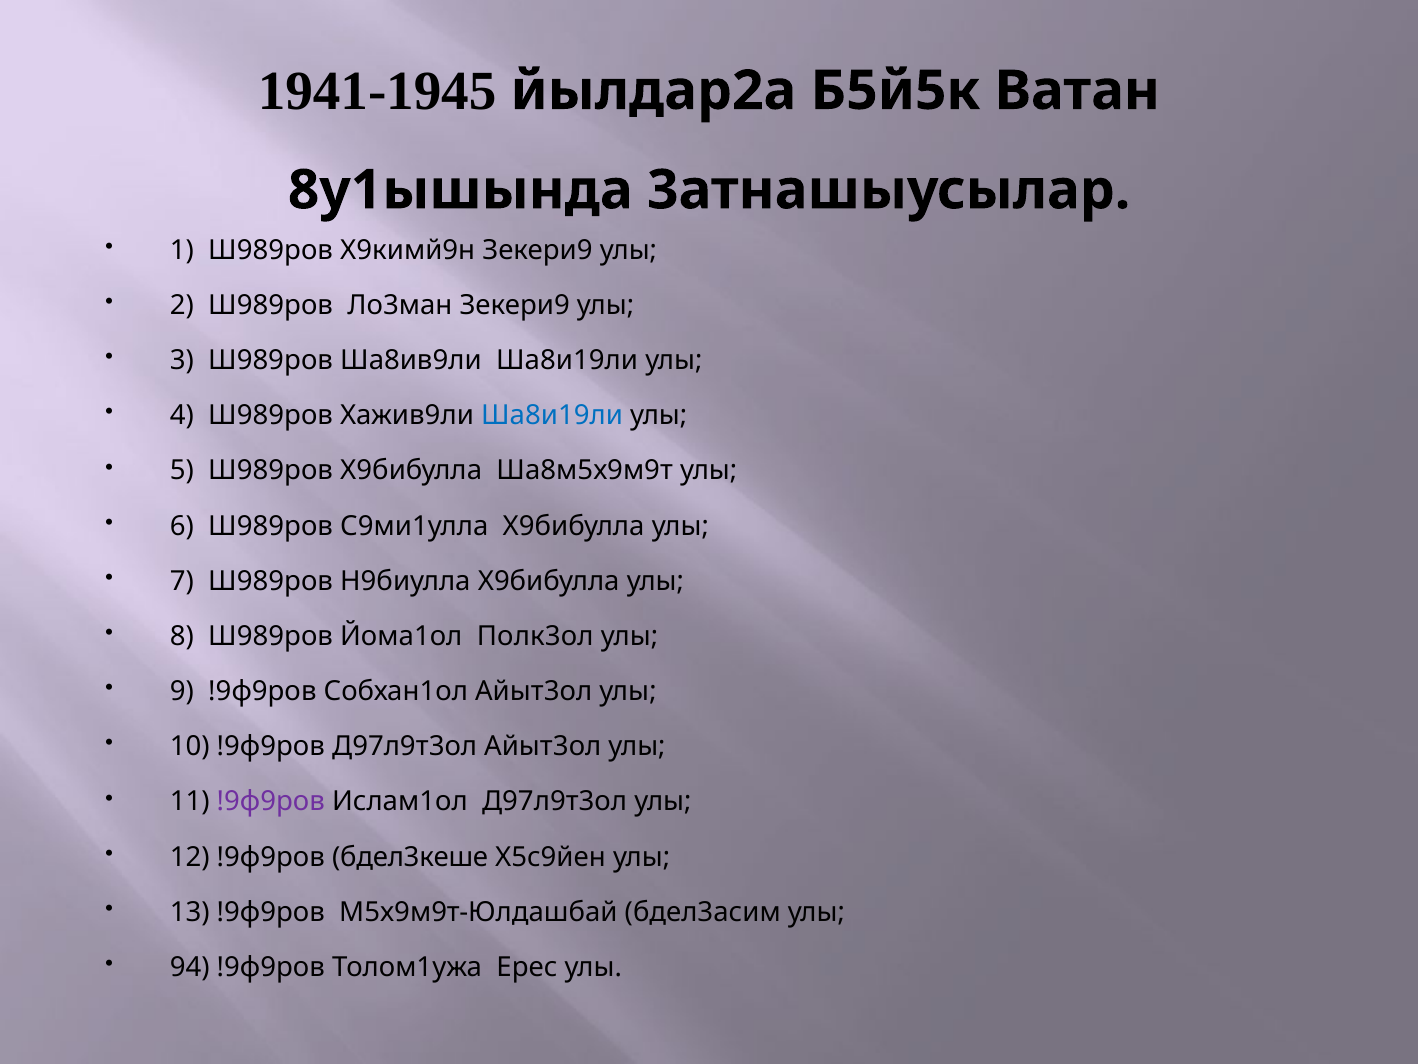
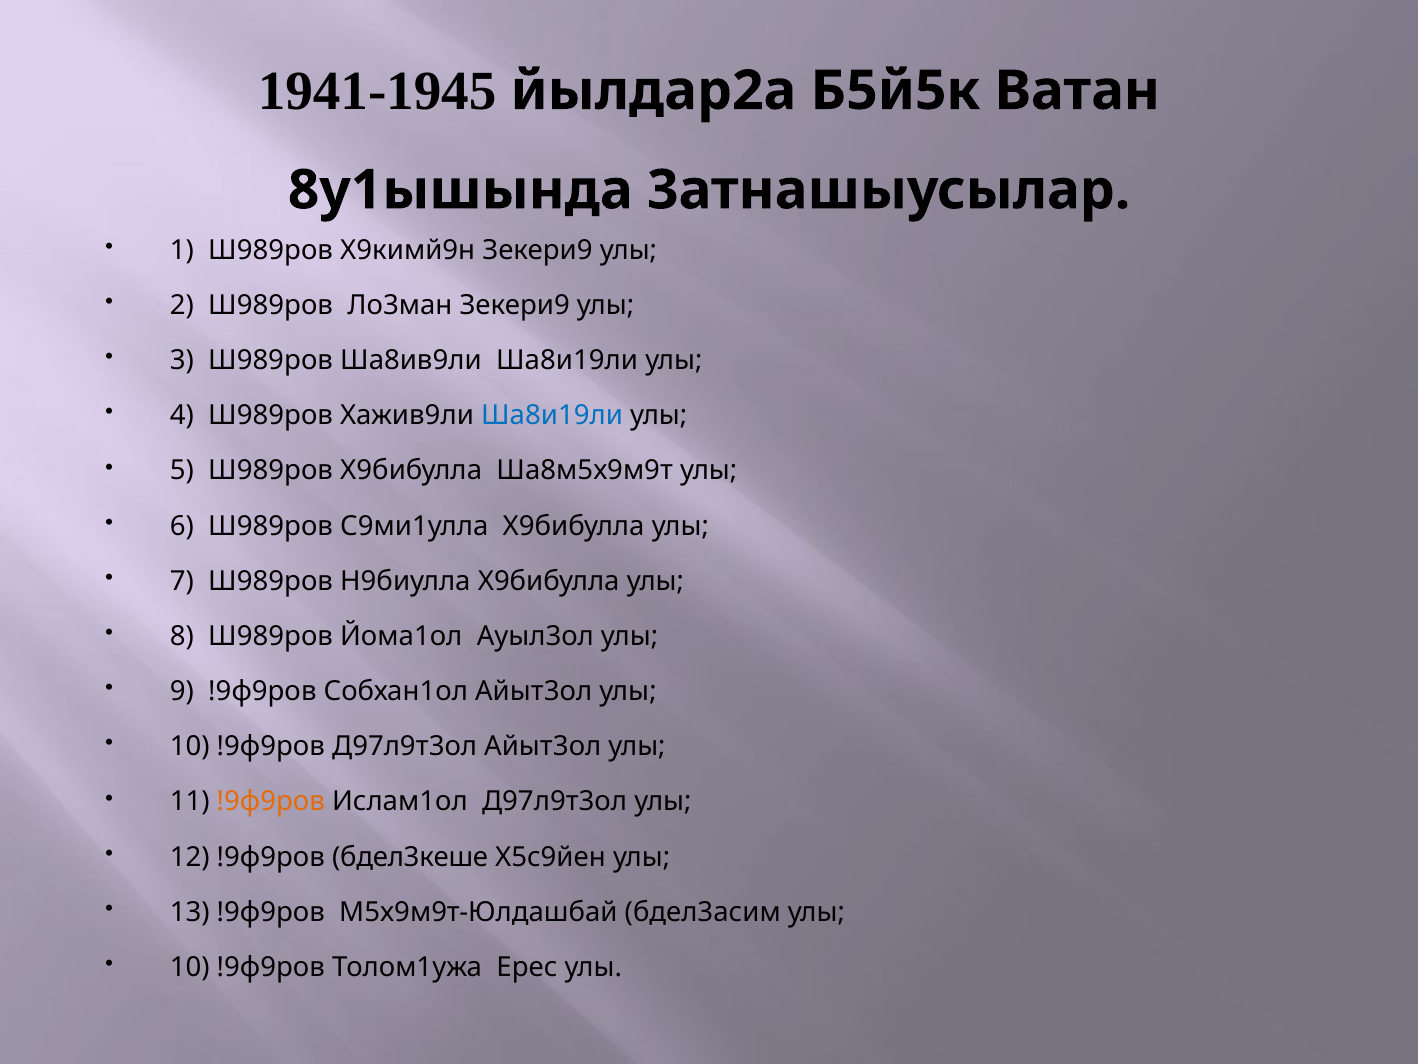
Полк3ол: Полк3ол -> Ауыл3ол (535, 636)
!9ф9ров colour: purple -> orange (271, 801)
94: 94 -> 10 (190, 967)
